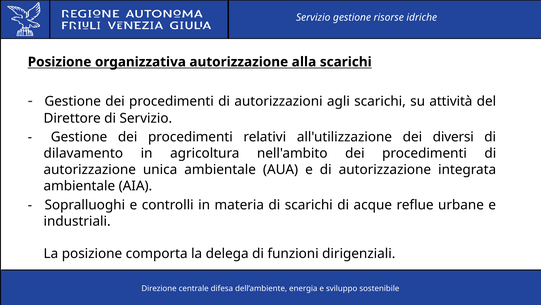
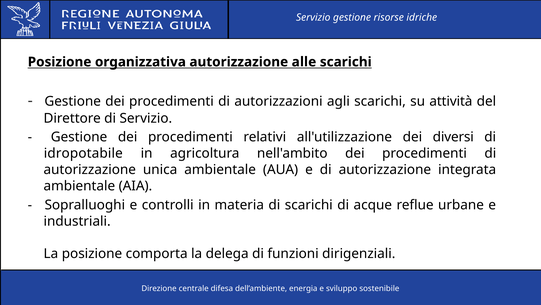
alla: alla -> alle (304, 62)
dilavamento: dilavamento -> idropotabile (83, 153)
